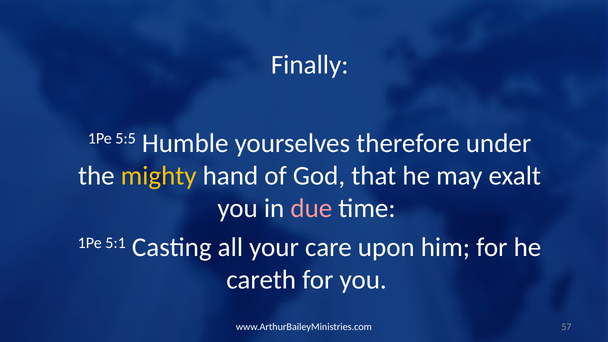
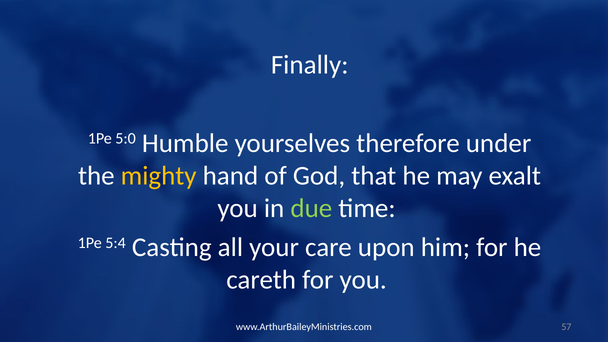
5:5: 5:5 -> 5:0 (126, 139)
due colour: pink -> light green (311, 208)
5:1: 5:1 -> 5:4 (116, 243)
